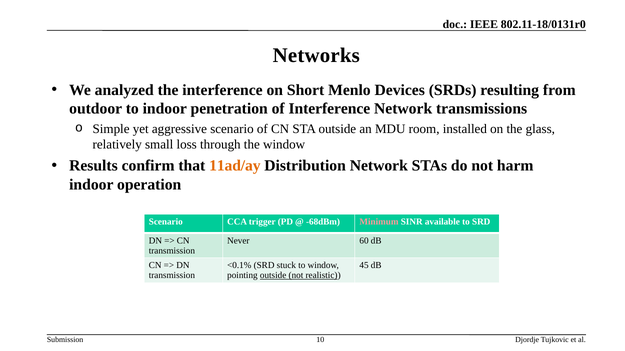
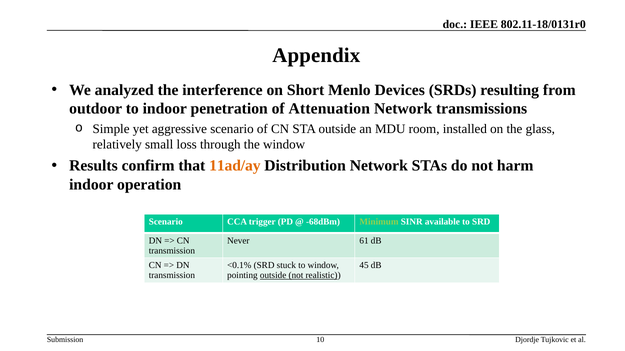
Networks: Networks -> Appendix (316, 55)
of Interference: Interference -> Attenuation (329, 109)
Minimum colour: pink -> light green (379, 222)
60: 60 -> 61 (364, 241)
